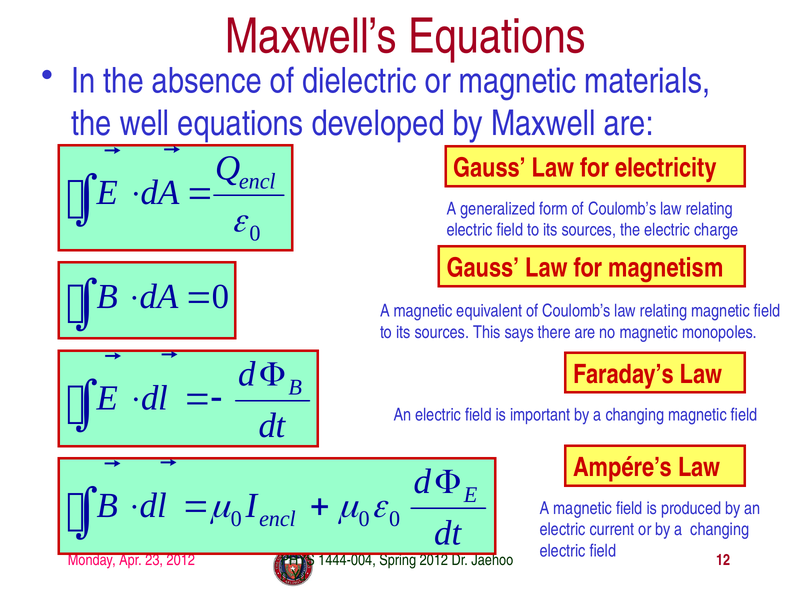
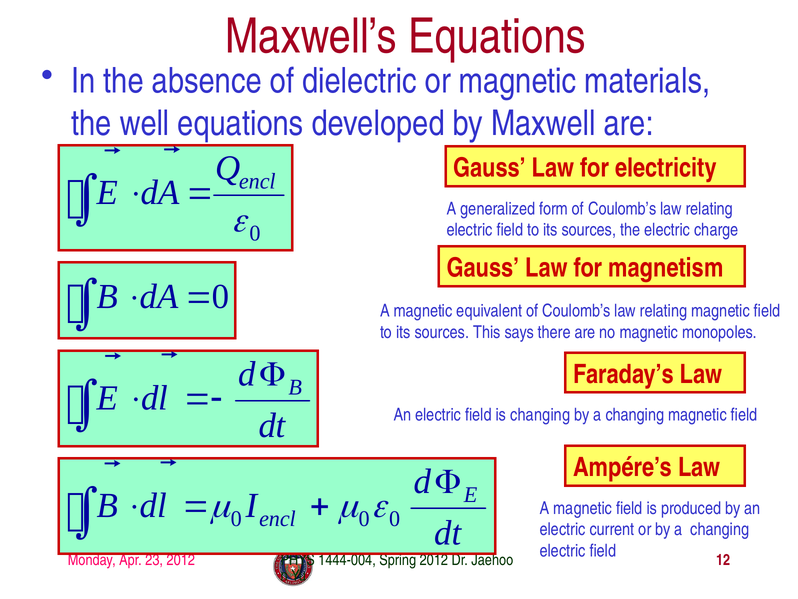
is important: important -> changing (540, 415)
